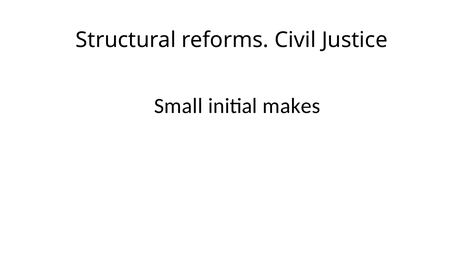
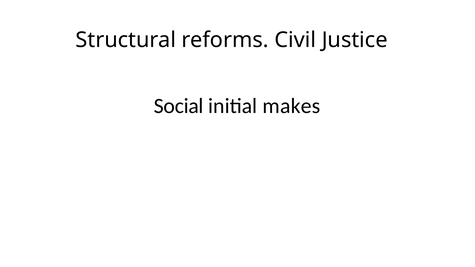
Small: Small -> Social (179, 106)
